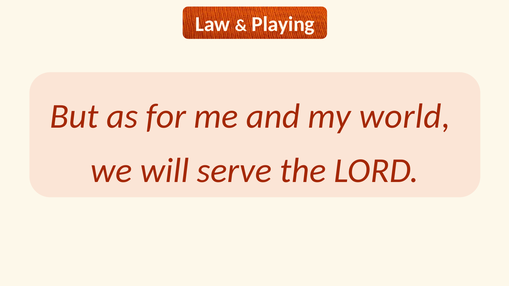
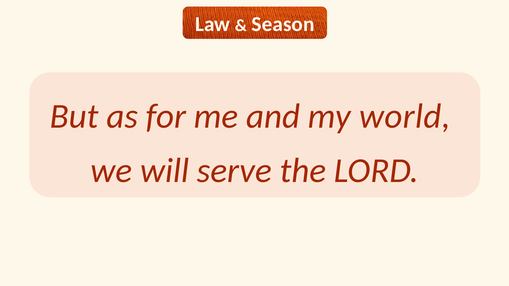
Playing: Playing -> Season (283, 24)
